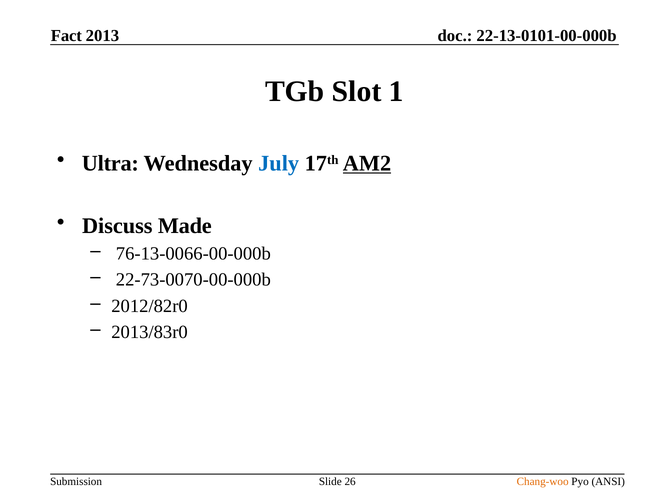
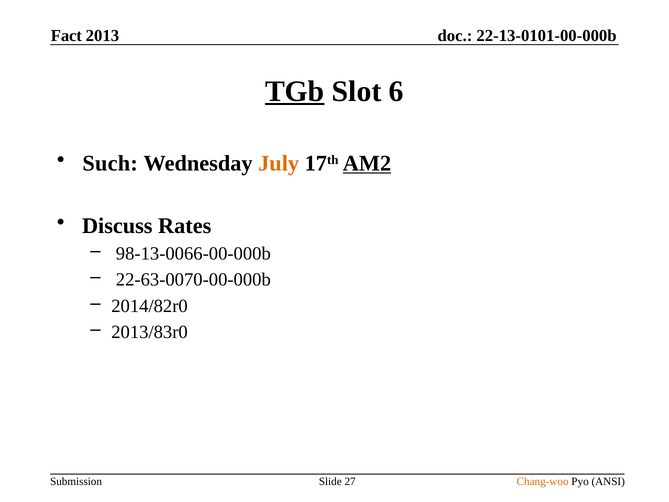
TGb underline: none -> present (295, 91)
1: 1 -> 6 (396, 91)
Ultra: Ultra -> Such (110, 163)
July colour: blue -> orange (279, 163)
Made: Made -> Rates (185, 226)
76-13-0066-00-000b: 76-13-0066-00-000b -> 98-13-0066-00-000b (193, 254)
22-73-0070-00-000b: 22-73-0070-00-000b -> 22-63-0070-00-000b (193, 280)
2012/82r0: 2012/82r0 -> 2014/82r0 (150, 306)
26: 26 -> 27 (350, 481)
